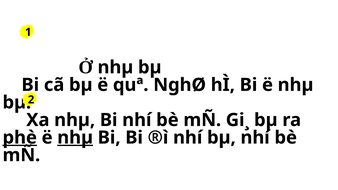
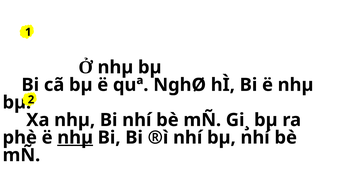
phè underline: present -> none (20, 138)
